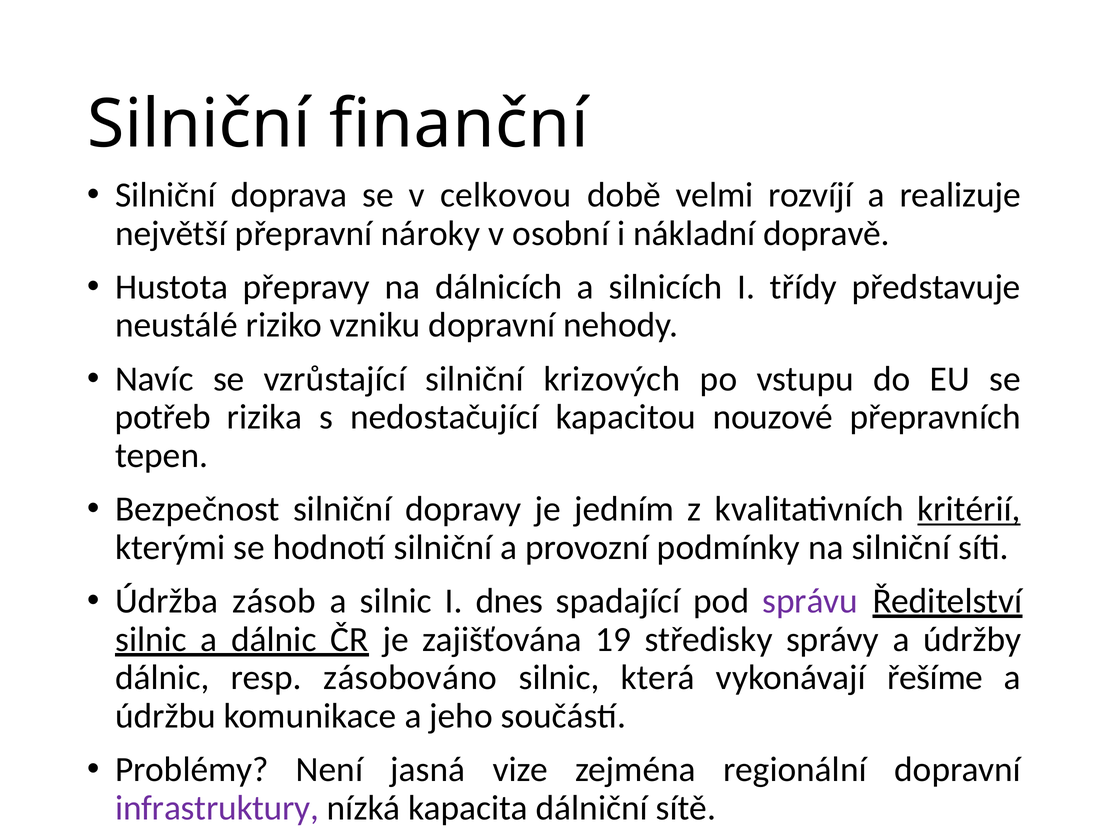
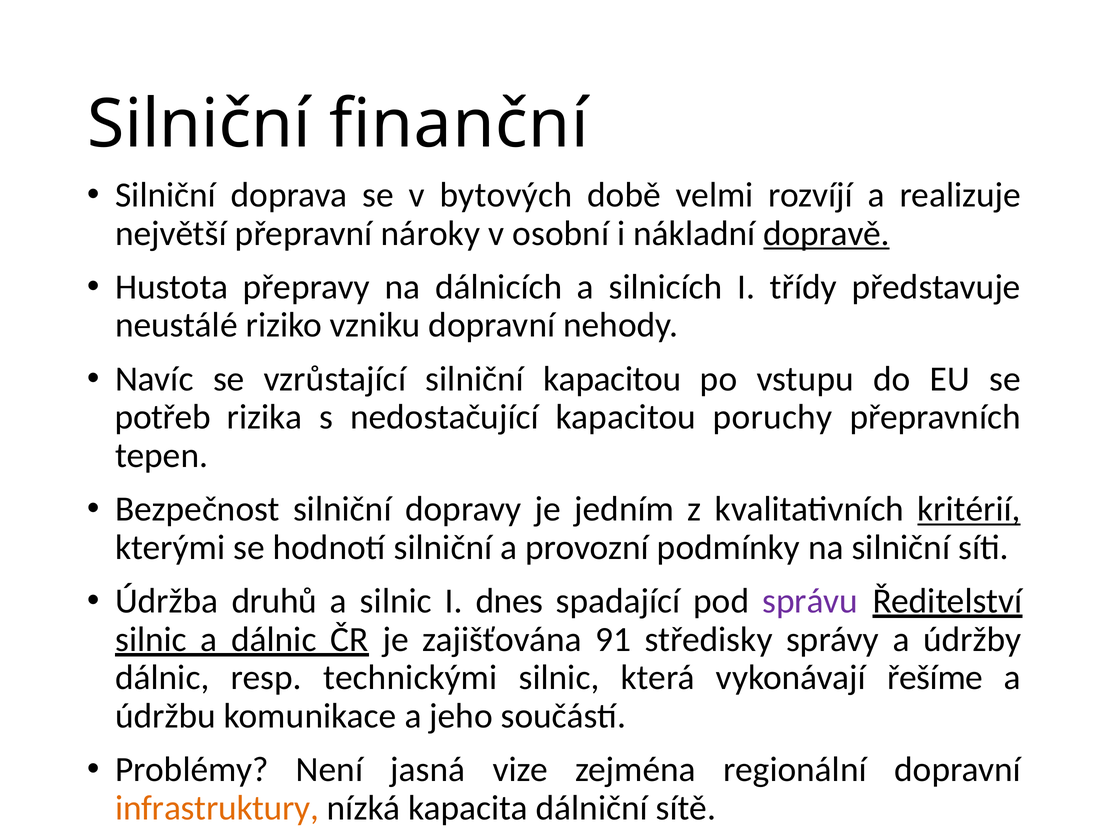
celkovou: celkovou -> bytových (506, 195)
dopravě underline: none -> present (827, 234)
silniční krizových: krizových -> kapacitou (612, 379)
nouzové: nouzové -> poruchy (773, 417)
zásob: zásob -> druhů (274, 601)
19: 19 -> 91 (613, 640)
zásobováno: zásobováno -> technickými (410, 678)
infrastruktury colour: purple -> orange (217, 808)
